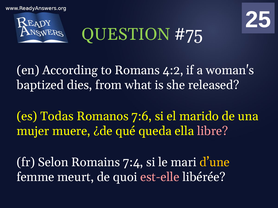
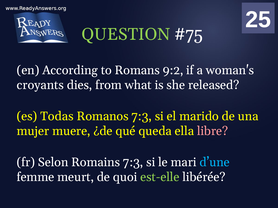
4:2: 4:2 -> 9:2 (173, 70)
baptized: baptized -> croyants (40, 85)
Romanos 7:6: 7:6 -> 7:3 (142, 116)
Romains 7:4: 7:4 -> 7:3 (133, 163)
d’une colour: yellow -> light blue (215, 163)
est-elle colour: pink -> light green (160, 177)
